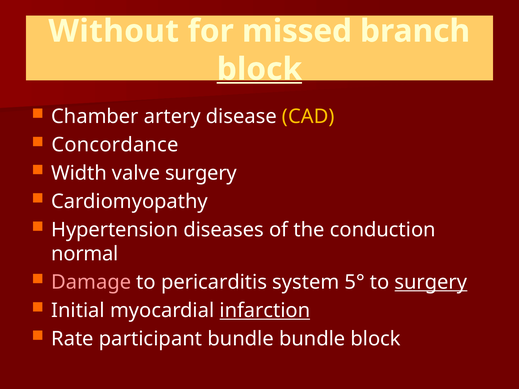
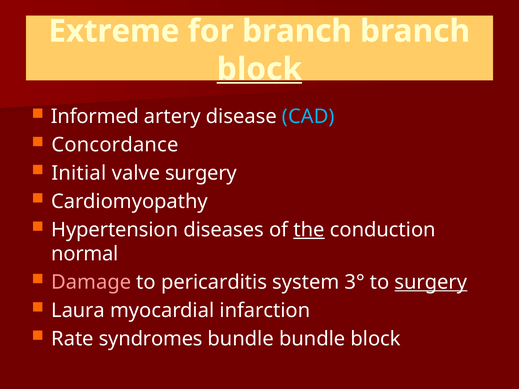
Without: Without -> Extreme (114, 31)
for missed: missed -> branch (297, 31)
Chamber: Chamber -> Informed (95, 117)
CAD colour: yellow -> light blue (308, 117)
Width: Width -> Initial (79, 173)
the underline: none -> present (309, 230)
5°: 5° -> 3° (355, 282)
Initial: Initial -> Laura (78, 311)
infarction underline: present -> none (265, 311)
participant: participant -> syndromes (151, 339)
